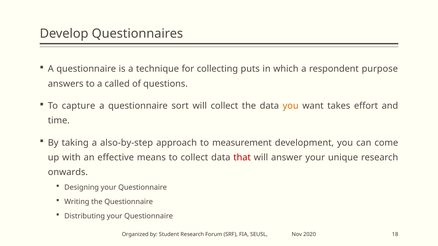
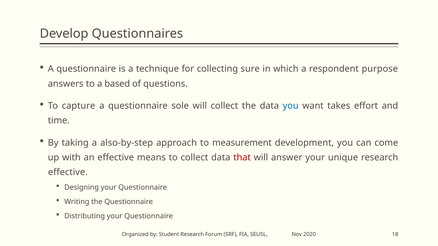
puts: puts -> sure (250, 69)
called: called -> based (117, 84)
sort: sort -> sole (180, 106)
you colour: orange -> blue (291, 106)
onwards: onwards -> effective (68, 173)
